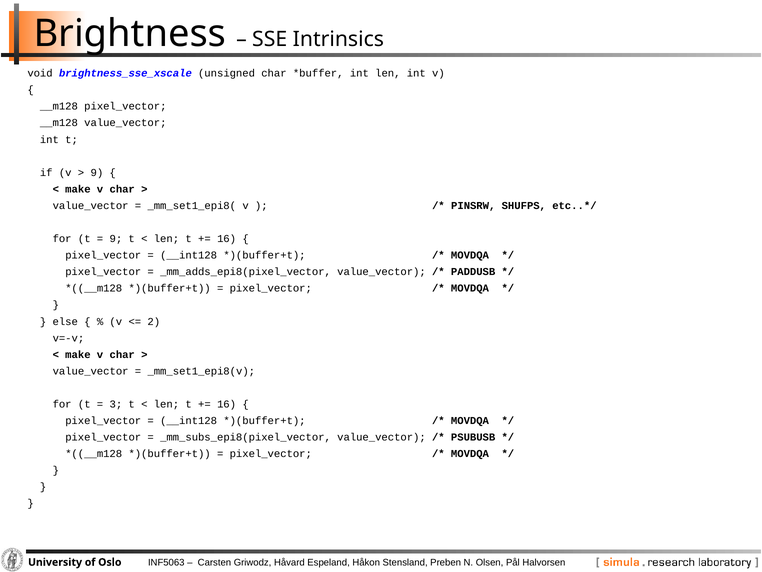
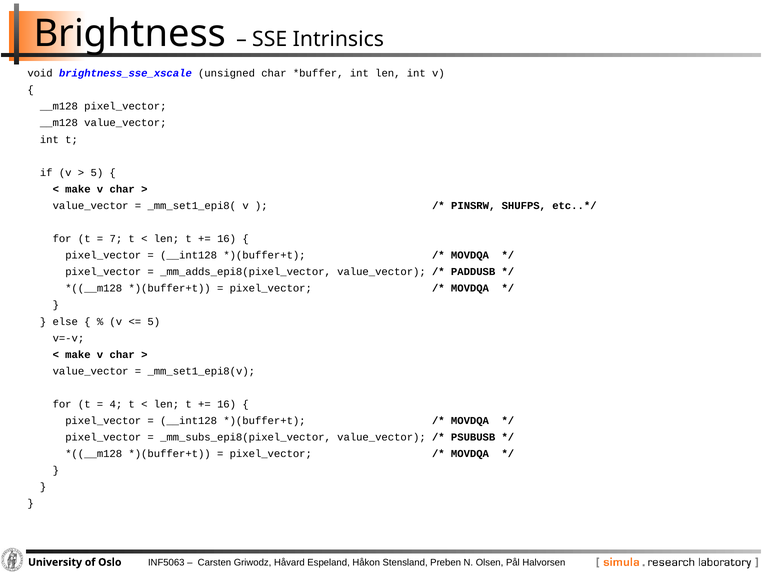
9: 9 -> 5 (97, 172)
9: 9 -> 7 (116, 239)
2: 2 -> 5 (154, 321)
3: 3 -> 4 (116, 404)
